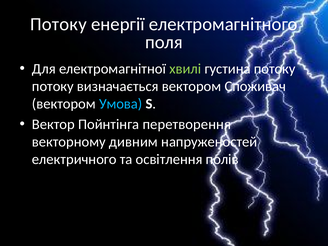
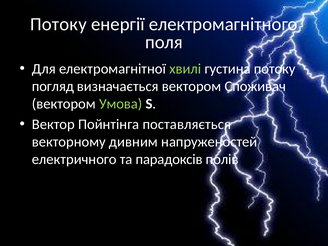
потоку: потоку -> погляд (53, 86)
Умова colour: light blue -> light green (121, 104)
перетворення: перетворення -> поставляється (187, 124)
освітлення: освітлення -> парадоксів (169, 159)
